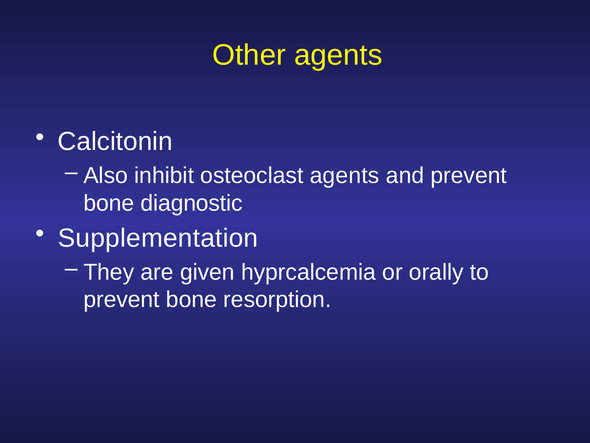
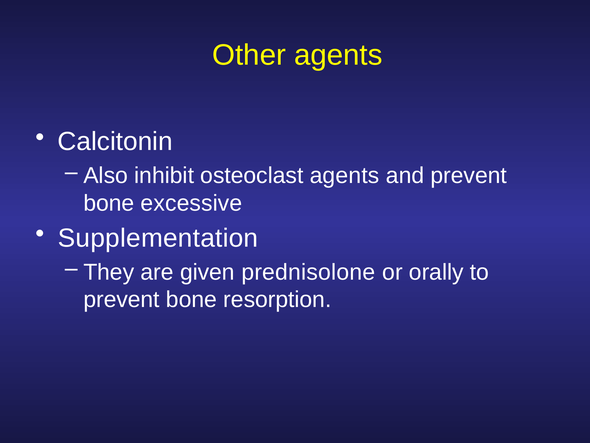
diagnostic: diagnostic -> excessive (191, 203)
hyprcalcemia: hyprcalcemia -> prednisolone (308, 272)
